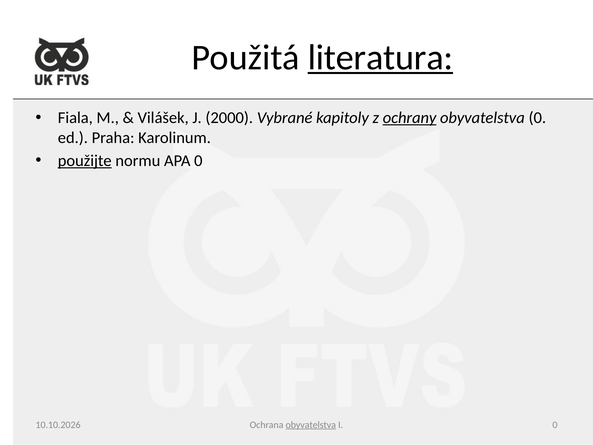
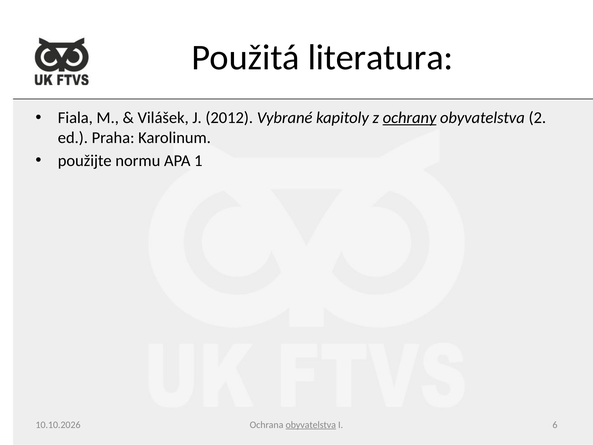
literatura underline: present -> none (380, 57)
2000: 2000 -> 2012 (229, 118)
obyvatelstva 0: 0 -> 2 (537, 118)
použijte underline: present -> none (85, 161)
APA 0: 0 -> 1 (198, 161)
I 0: 0 -> 6 (555, 425)
